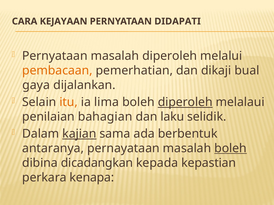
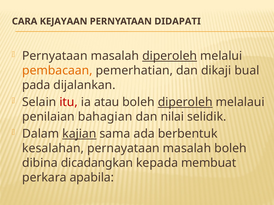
diperoleh underline: none -> present (170, 56)
gaya: gaya -> pada (36, 85)
itu colour: orange -> red (69, 102)
lima: lima -> atau (107, 102)
laku: laku -> nilai (172, 117)
antaranya: antaranya -> kesalahan (53, 149)
boleh underline: present -> none (231, 149)
kepastian: kepastian -> membuat (209, 163)
kenapa: kenapa -> apabila (92, 178)
